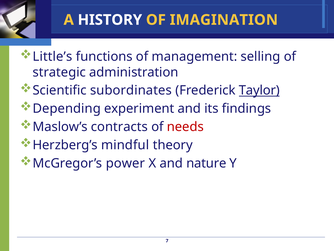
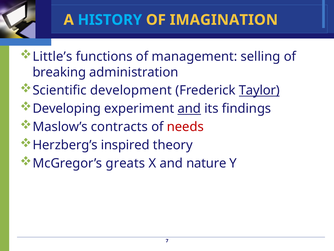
HISTORY colour: white -> light blue (110, 20)
strategic: strategic -> breaking (59, 72)
subordinates: subordinates -> development (131, 90)
Depending: Depending -> Developing (67, 108)
and underline: none -> present (189, 108)
mindful: mindful -> inspired (125, 145)
power: power -> greats (125, 163)
